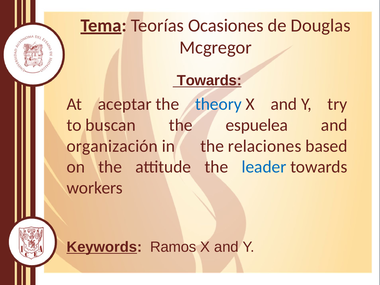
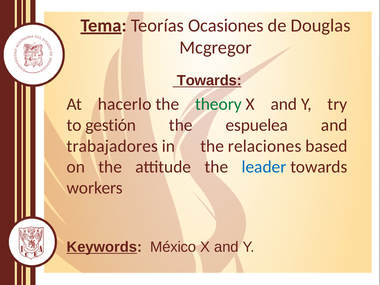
aceptar: aceptar -> hacerlo (125, 104)
theory colour: blue -> green (218, 104)
buscan: buscan -> gestión (111, 125)
organización: organización -> trabajadores (112, 146)
Ramos: Ramos -> México (173, 247)
